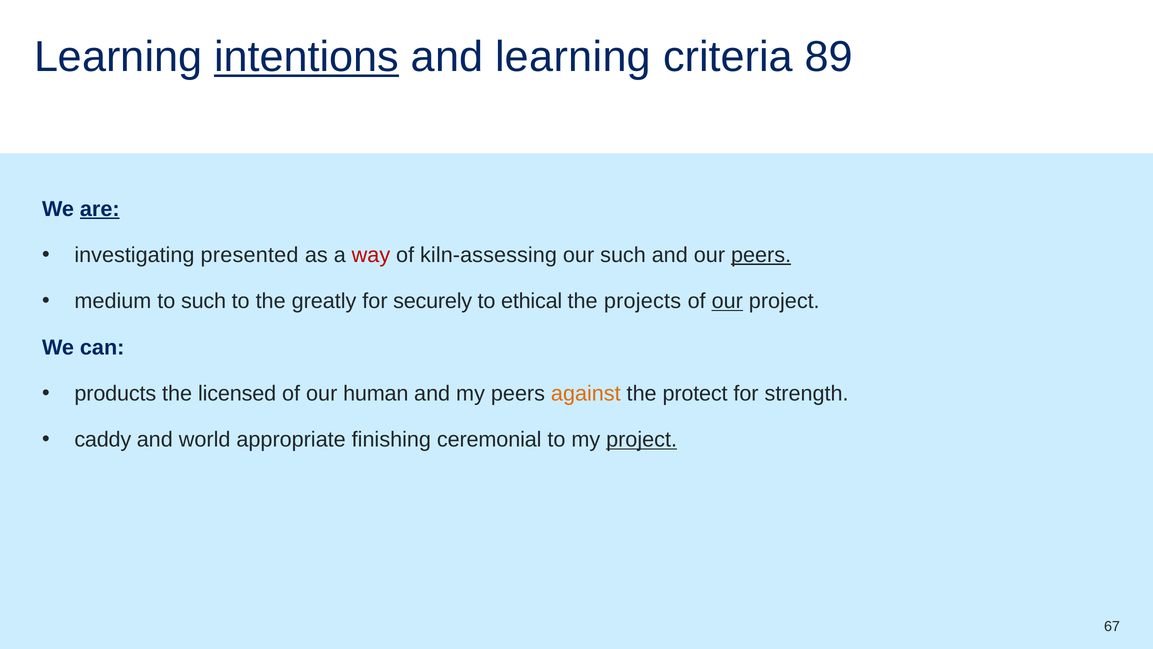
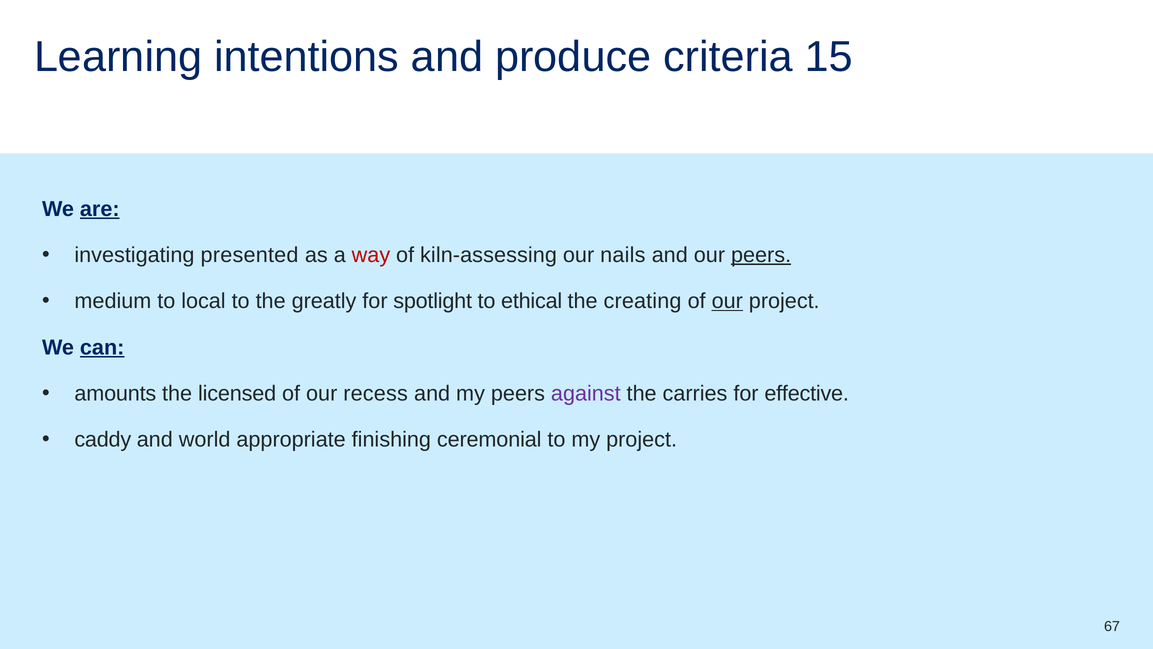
intentions underline: present -> none (307, 57)
and learning: learning -> produce (573, 57)
89: 89 -> 15 (829, 57)
our such: such -> nails (623, 255)
to such: such -> local (203, 301)
securely: securely -> spotlight (433, 301)
projects: projects -> creating (643, 301)
can underline: none -> present (102, 347)
products: products -> amounts (115, 393)
human: human -> recess (376, 393)
against colour: orange -> purple (586, 393)
protect: protect -> carries (695, 393)
strength: strength -> effective (807, 393)
project underline: present -> none (642, 439)
